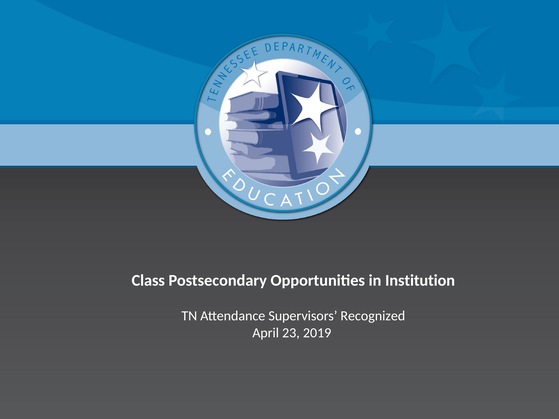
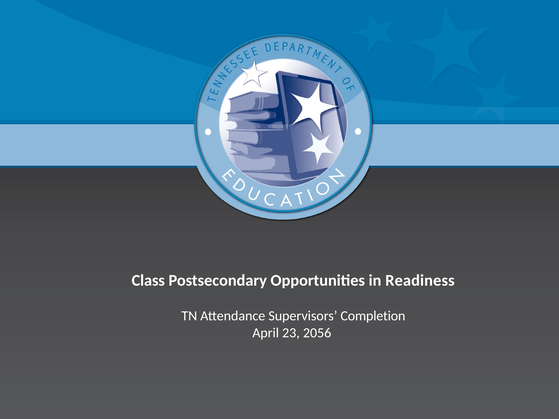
Institution: Institution -> Readiness (420, 280)
Recognized: Recognized -> Completion (373, 316)
2019: 2019 -> 2056 (317, 333)
